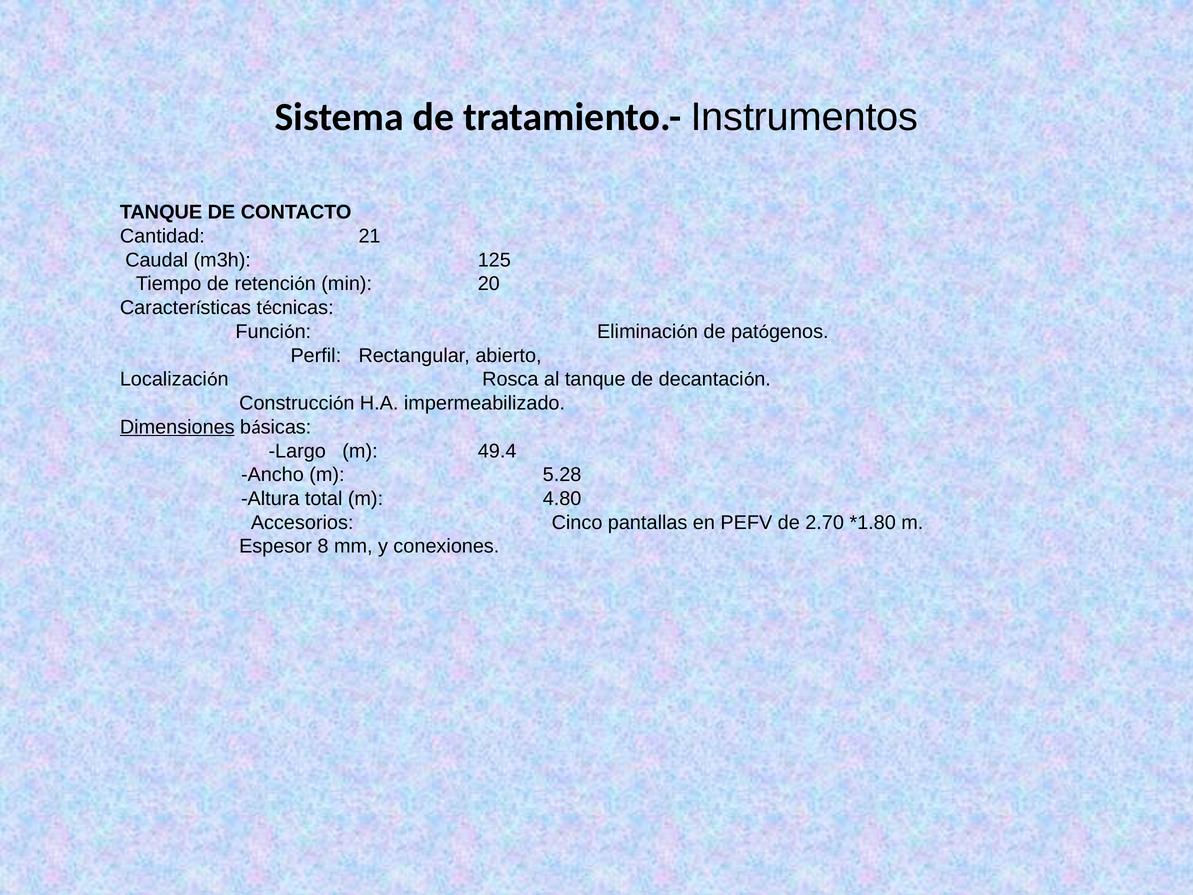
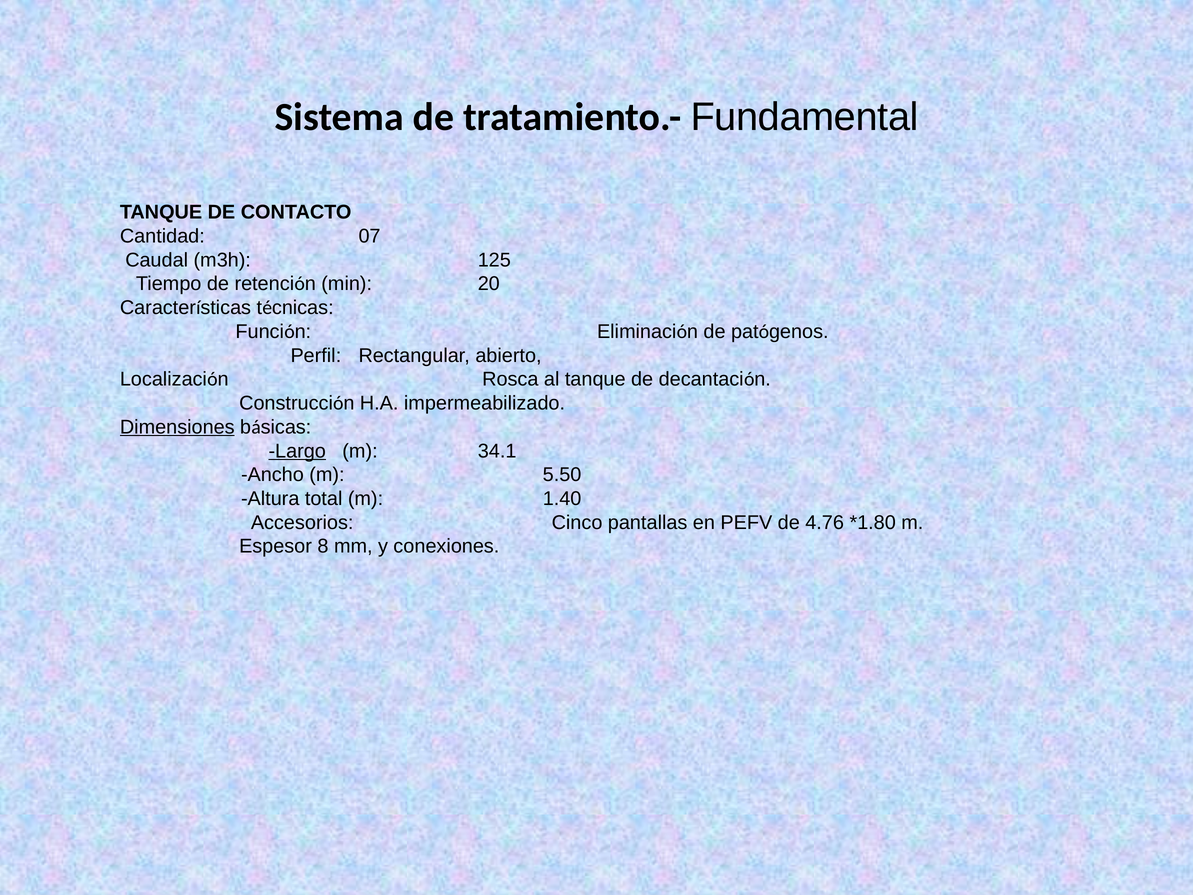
Instrumentos: Instrumentos -> Fundamental (805, 117)
21: 21 -> 07 (370, 236)
Largo underline: none -> present (297, 451)
49.4: 49.4 -> 34.1 (497, 451)
5.28: 5.28 -> 5.50 (562, 475)
4.80: 4.80 -> 1.40 (562, 499)
2.70: 2.70 -> 4.76 (825, 522)
